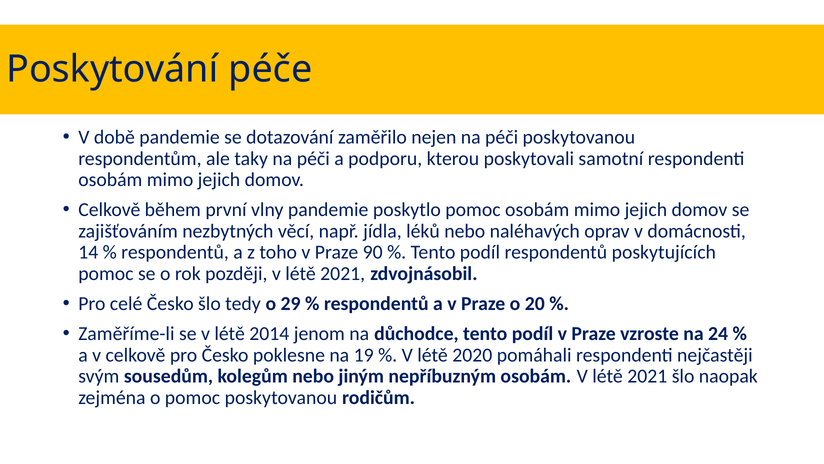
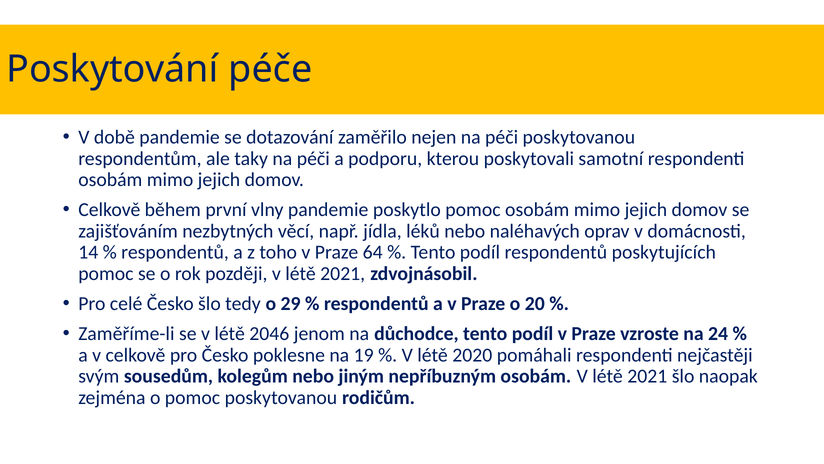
90: 90 -> 64 (373, 252)
2014: 2014 -> 2046 (269, 333)
